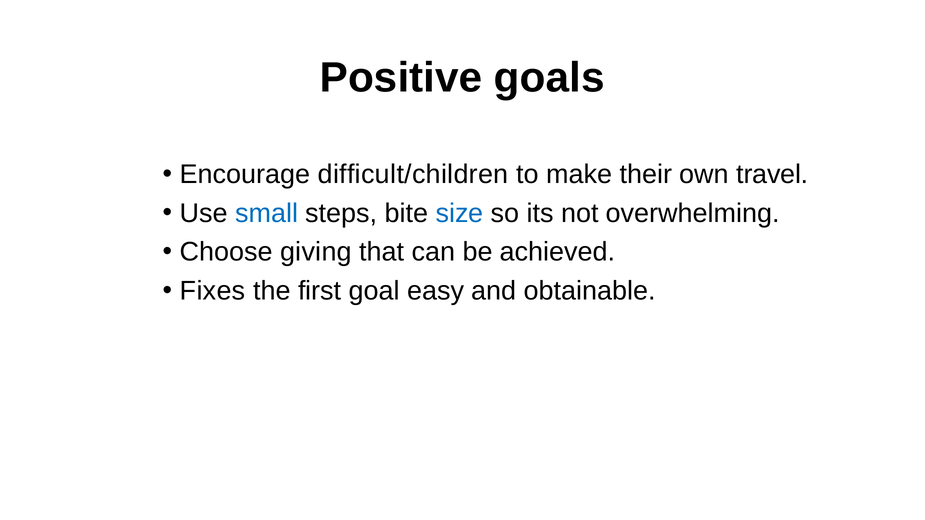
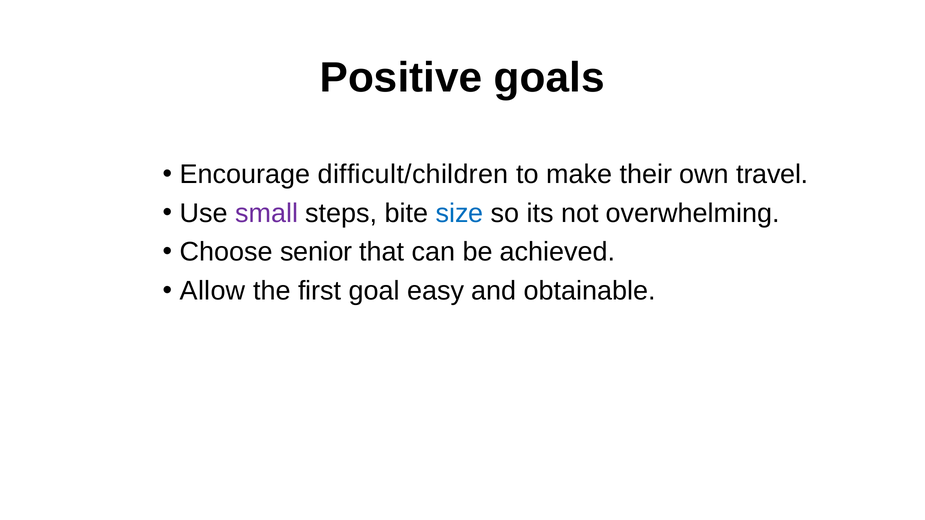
small colour: blue -> purple (267, 213)
giving: giving -> senior (316, 252)
Fixes: Fixes -> Allow (213, 291)
